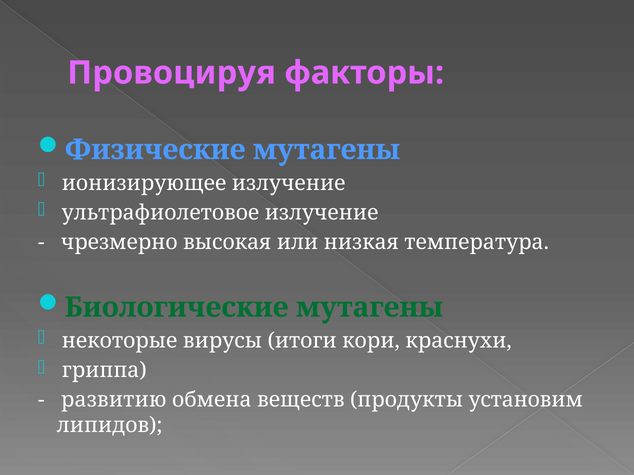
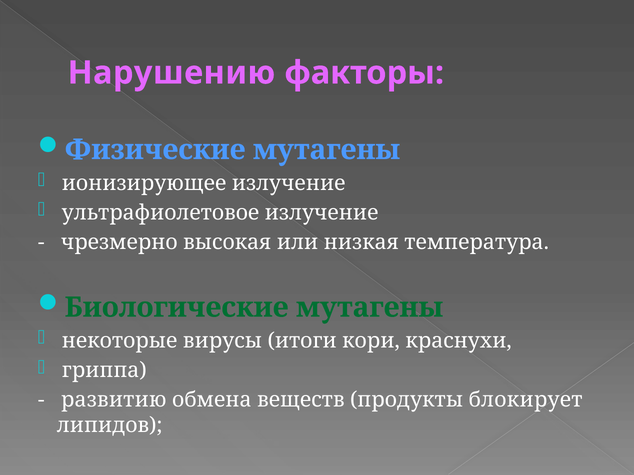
Провоцируя: Провоцируя -> Нарушению (171, 73)
установим: установим -> блокирует (526, 400)
